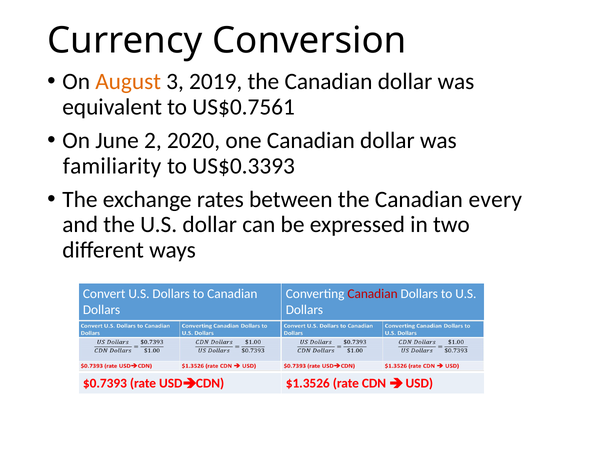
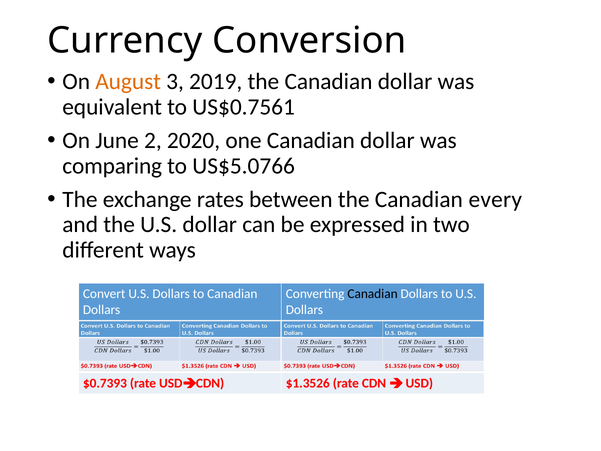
familiarity: familiarity -> comparing (112, 166)
US$0.3393: US$0.3393 -> US$5.0766 (244, 166)
Canadian colour: red -> black (373, 294)
